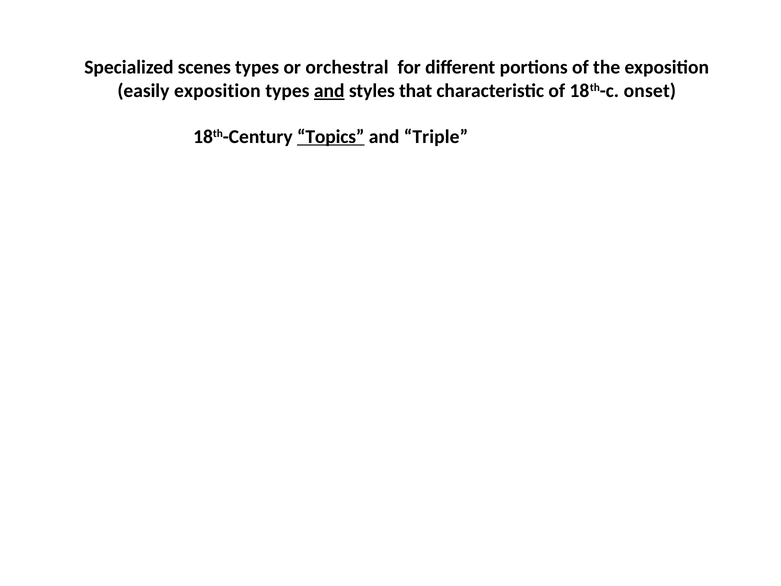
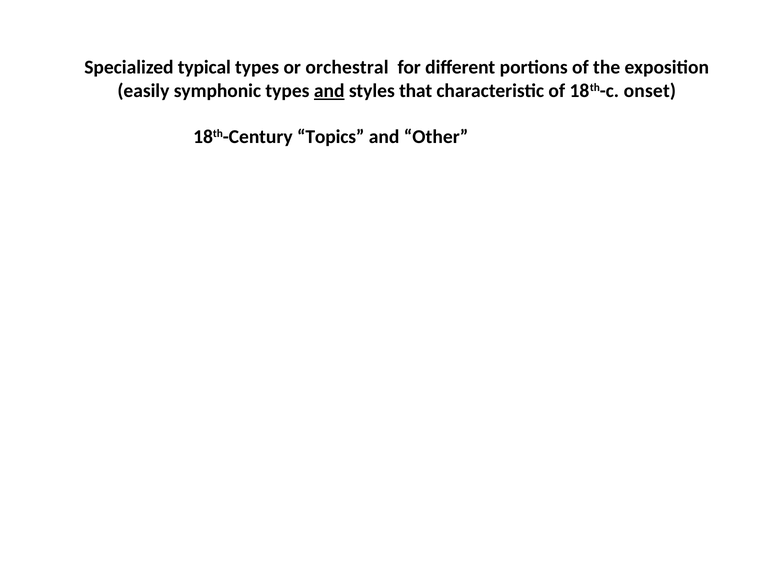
scenes: scenes -> typical (204, 67)
easily exposition: exposition -> symphonic (217, 91)
Topics underline: present -> none (331, 137)
Triple: Triple -> Other (436, 137)
